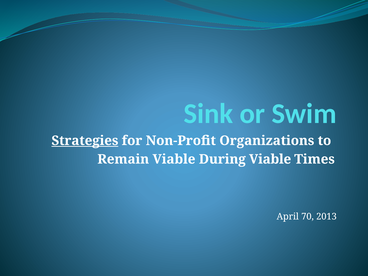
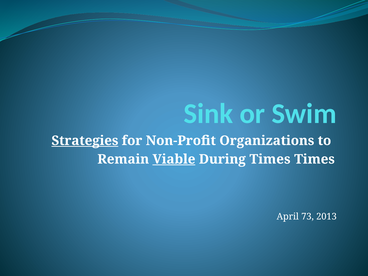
Viable underline: none -> present (174, 159)
During Viable: Viable -> Times (270, 159)
70: 70 -> 73 (308, 216)
